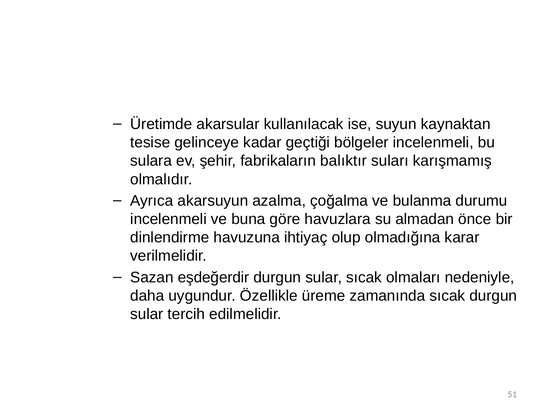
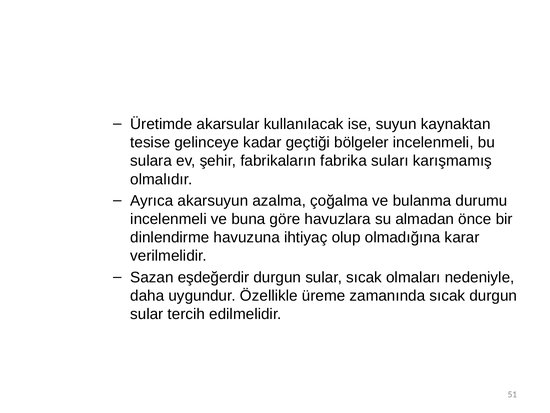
balıktır: balıktır -> fabrika (344, 161)
